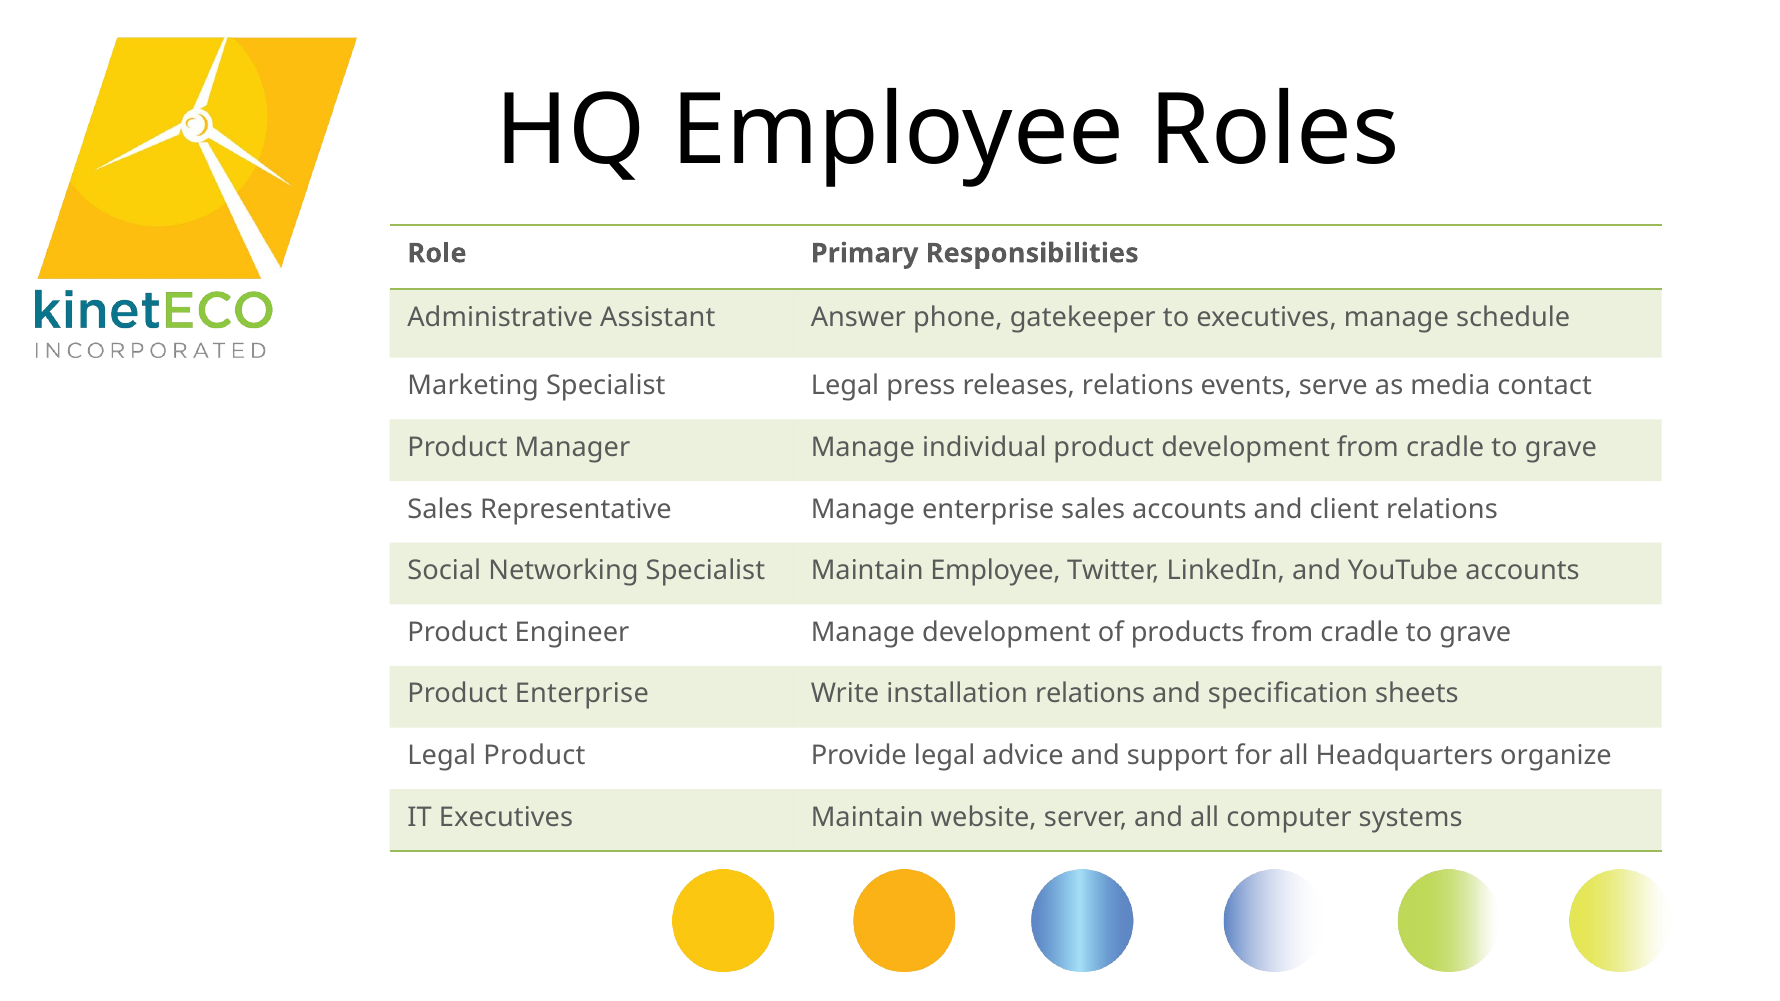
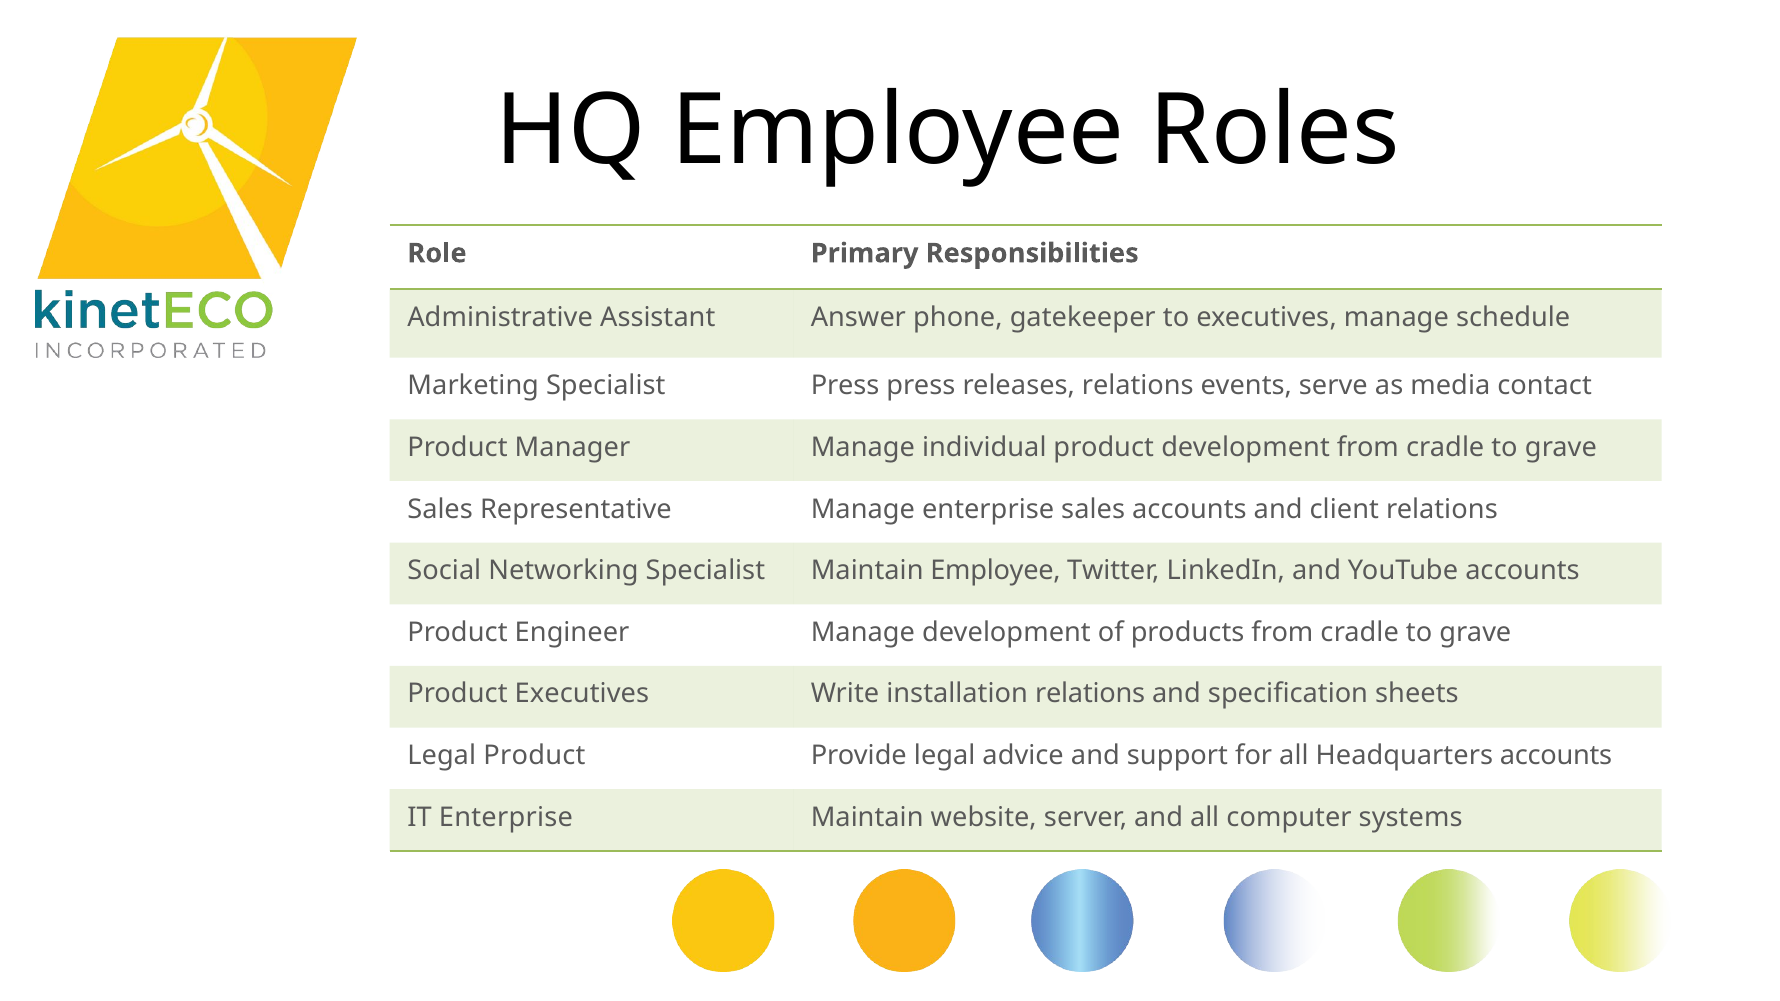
Specialist Legal: Legal -> Press (845, 386)
Product Enterprise: Enterprise -> Executives (582, 694)
Headquarters organize: organize -> accounts (1556, 756)
IT Executives: Executives -> Enterprise (506, 818)
